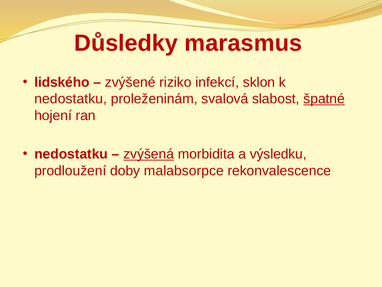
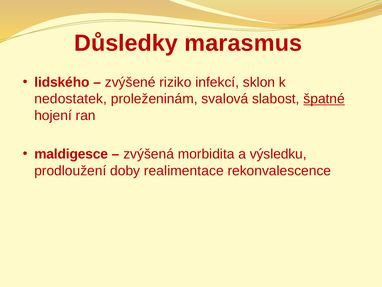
nedostatku: nedostatku -> nedostatek (71, 99)
nedostatku: nedostatku -> maldigesce (71, 154)
zvýšená underline: present -> none (149, 154)
malabsorpce: malabsorpce -> realimentace (184, 170)
